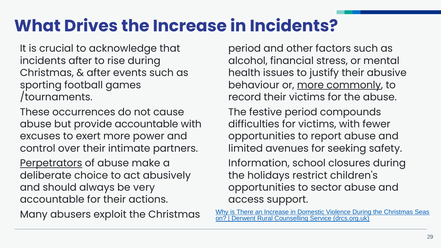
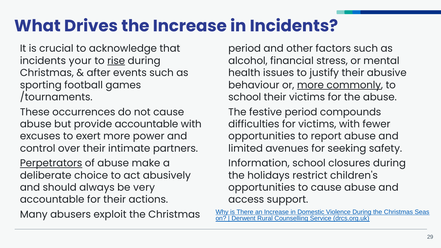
incidents after: after -> your (80, 61)
rise underline: none -> present (116, 61)
record: record -> school (245, 97)
to sector: sector -> cause (326, 188)
